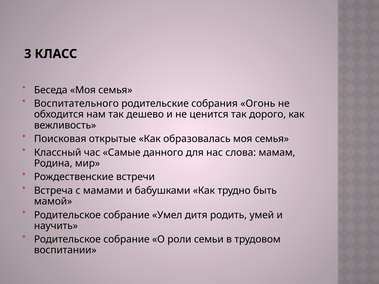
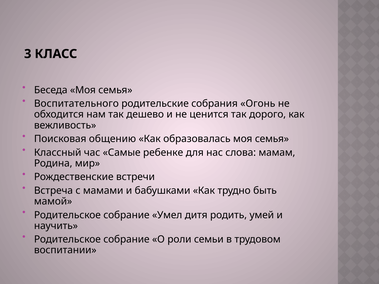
открытые: открытые -> общению (112, 139)
данного: данного -> ребенке (163, 153)
